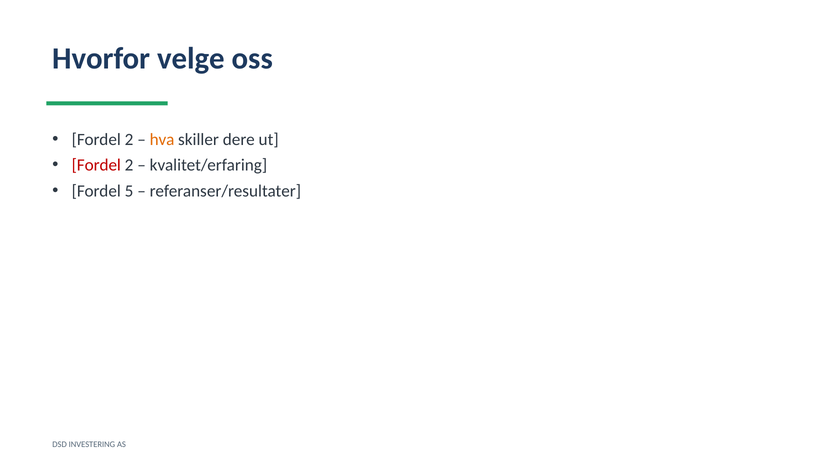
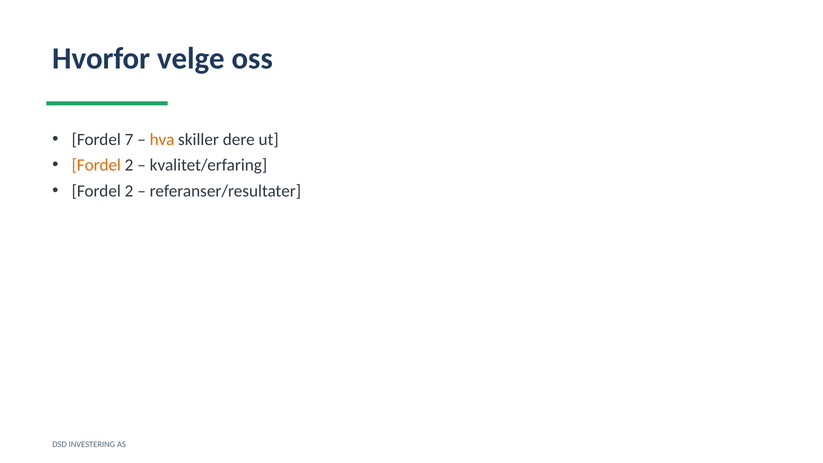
2: 2 -> 7 (129, 139)
Fordel colour: red -> orange (96, 165)
5: 5 -> 2 (129, 191)
